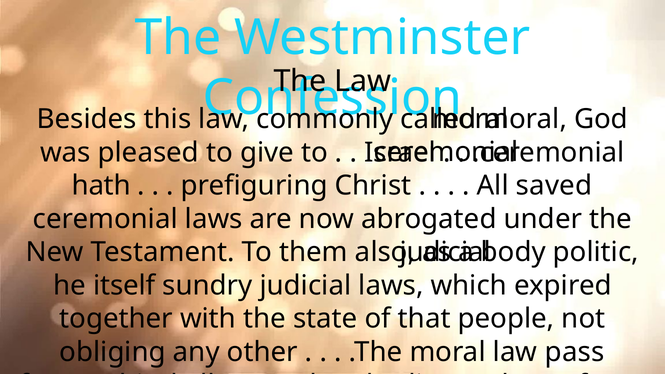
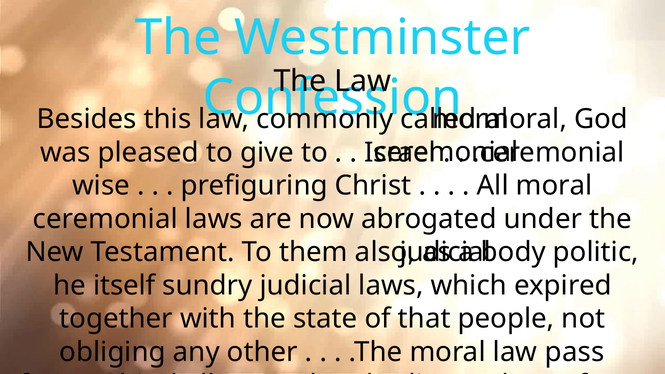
hath: hath -> wise (101, 186)
All saved: saved -> moral (554, 186)
